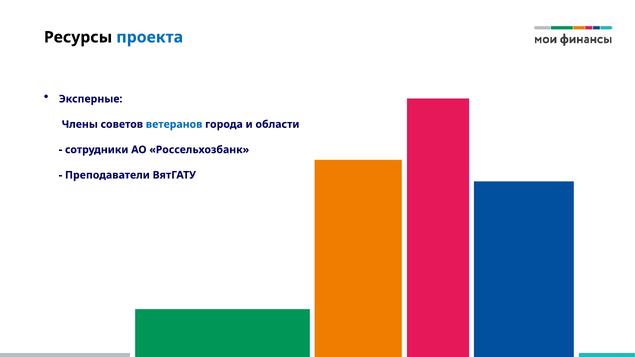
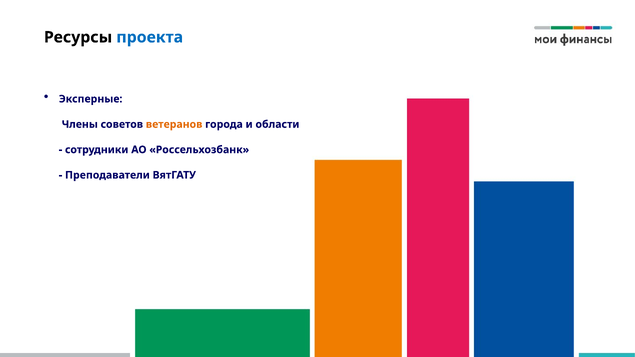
ветеранов colour: blue -> orange (174, 124)
